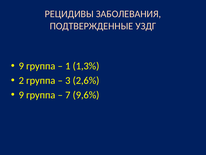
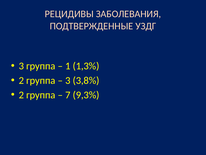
9: 9 -> 3 (21, 66)
2,6%: 2,6% -> 3,8% (86, 80)
9: 9 -> 2 (21, 95)
9,6%: 9,6% -> 9,3% (86, 95)
